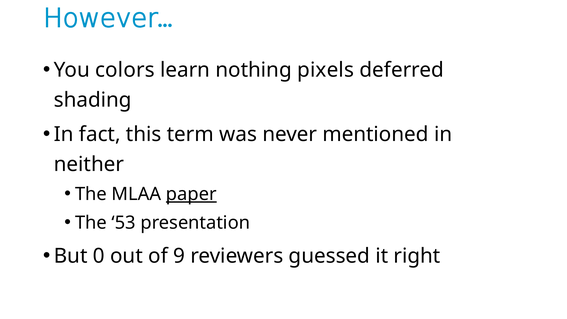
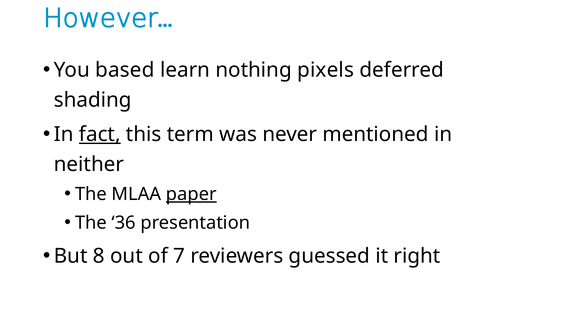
colors: colors -> based (125, 70)
fact underline: none -> present (100, 134)
53: 53 -> 36 (124, 223)
0: 0 -> 8 (99, 256)
9: 9 -> 7 (179, 256)
